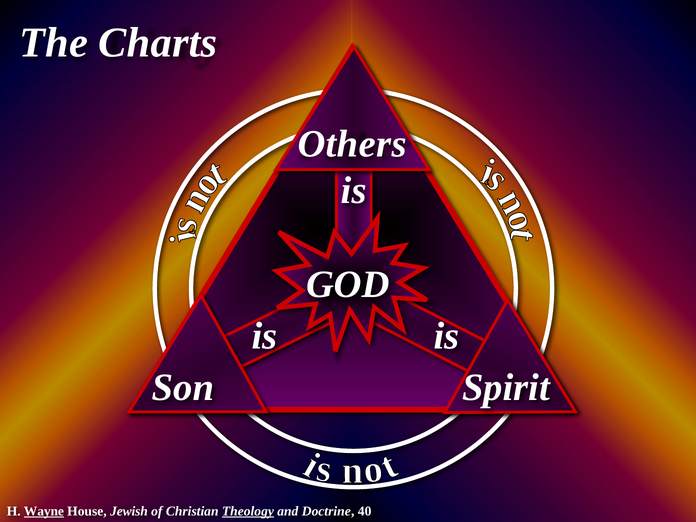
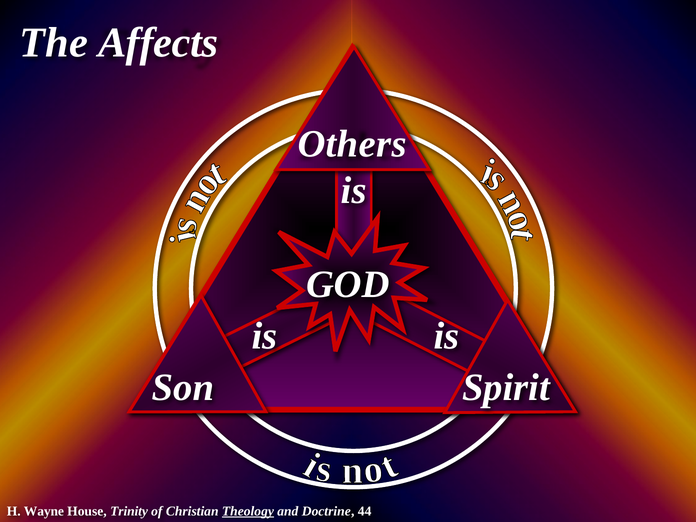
Charts: Charts -> Affects (158, 43)
Wayne underline: present -> none (44, 511)
Jewish: Jewish -> Trinity (129, 511)
40: 40 -> 44 (365, 511)
